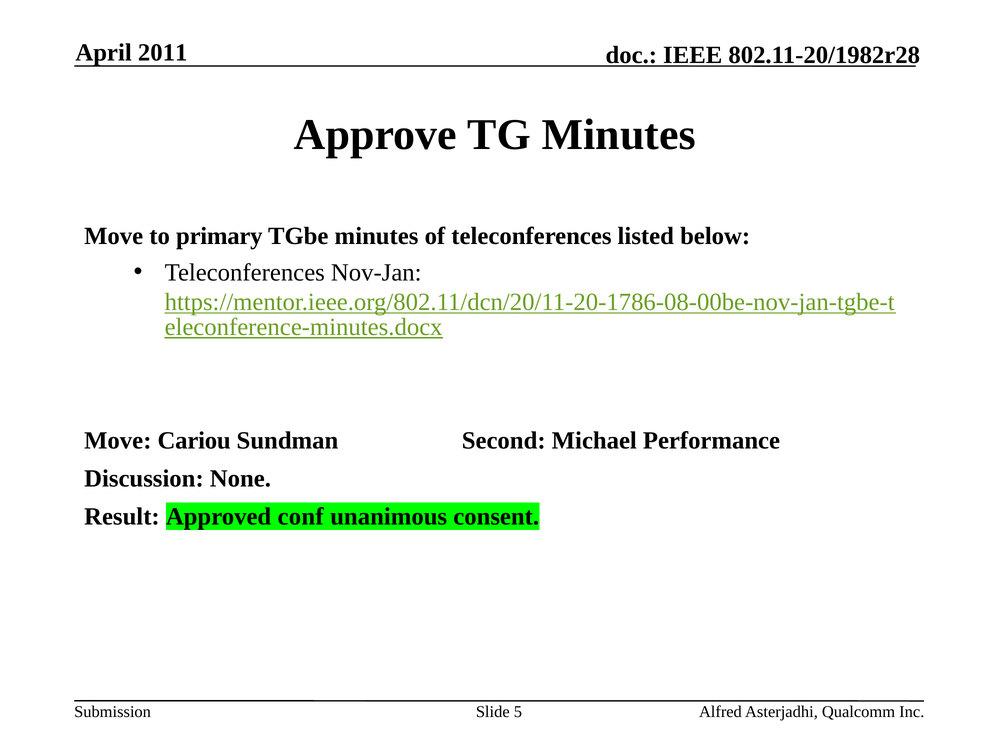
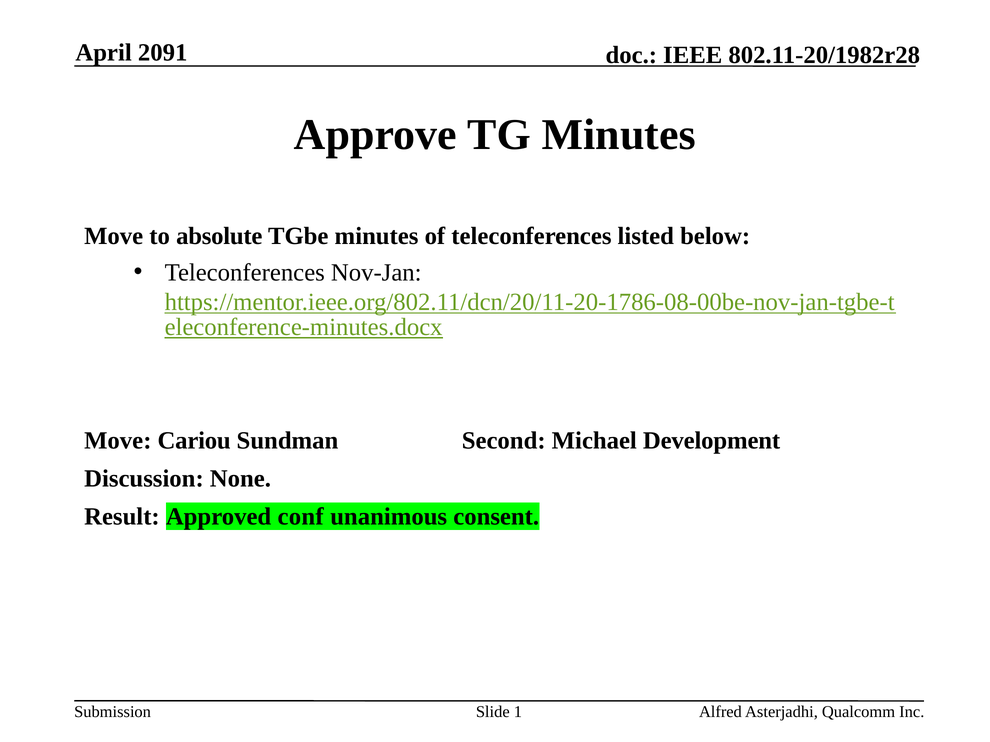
2011: 2011 -> 2091 (163, 52)
primary: primary -> absolute (219, 236)
Performance: Performance -> Development (712, 441)
5: 5 -> 1 (518, 712)
